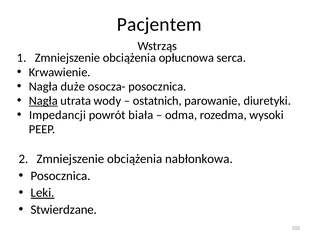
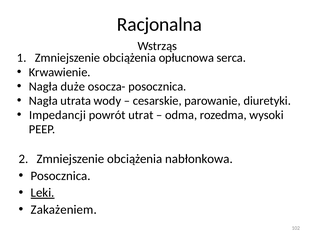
Pacjentem: Pacjentem -> Racjonalna (160, 25)
Nagła underline: present -> none (43, 101)
ostatnich: ostatnich -> cesarskie (157, 101)
biała: biała -> utrat (141, 115)
Stwierdzane: Stwierdzane -> Zakażeniem (64, 210)
